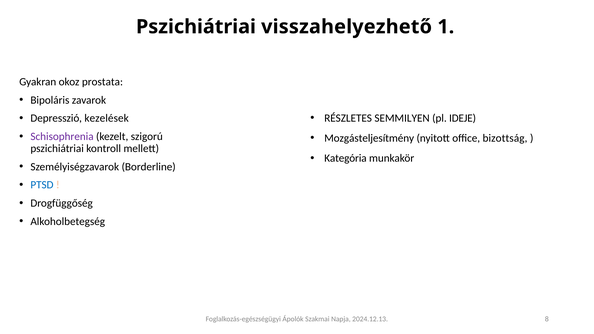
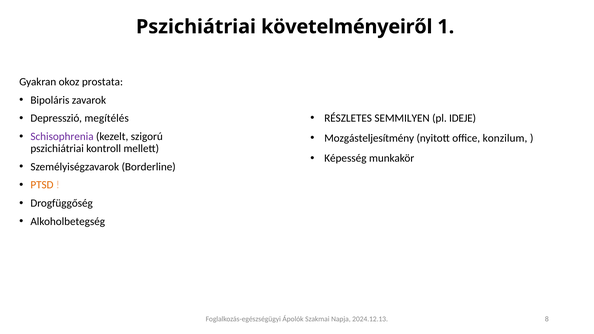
visszahelyezhető: visszahelyezhető -> követelményeiről (347, 27)
kezelések: kezelések -> megítélés (107, 118)
bizottság: bizottság -> konzilum (505, 138)
Kategória: Kategória -> Képesség (345, 158)
PTSD colour: blue -> orange (42, 185)
